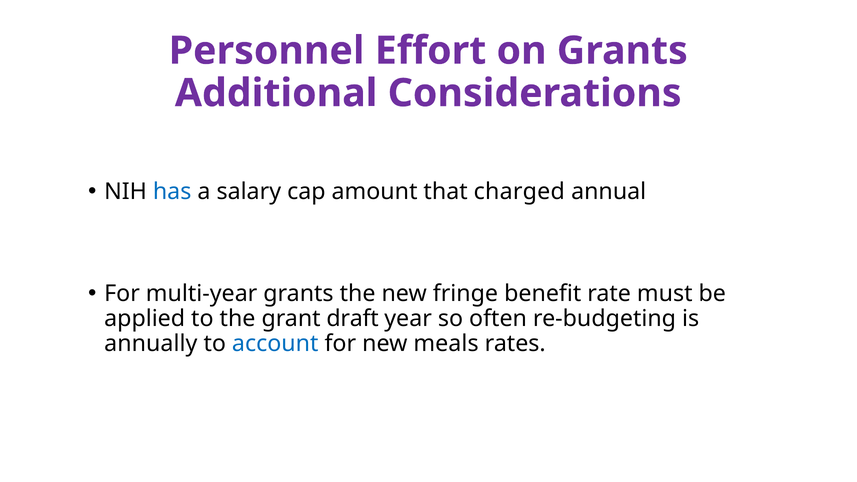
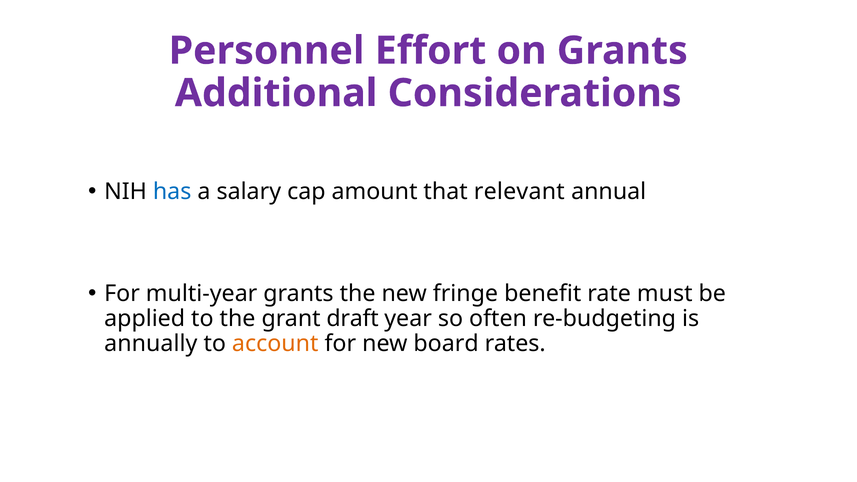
charged: charged -> relevant (519, 192)
account colour: blue -> orange (275, 344)
meals: meals -> board (446, 344)
